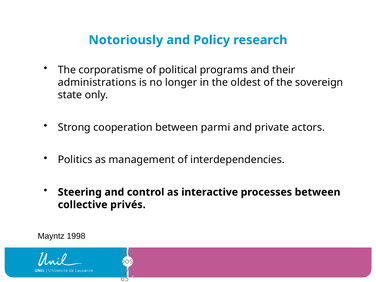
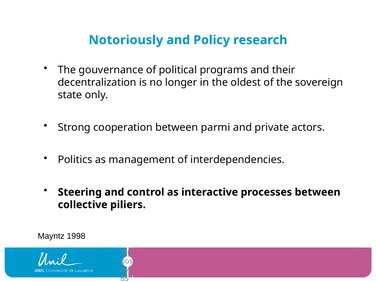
corporatisme: corporatisme -> gouvernance (111, 70)
administrations: administrations -> decentralization (97, 82)
privés: privés -> piliers (128, 205)
